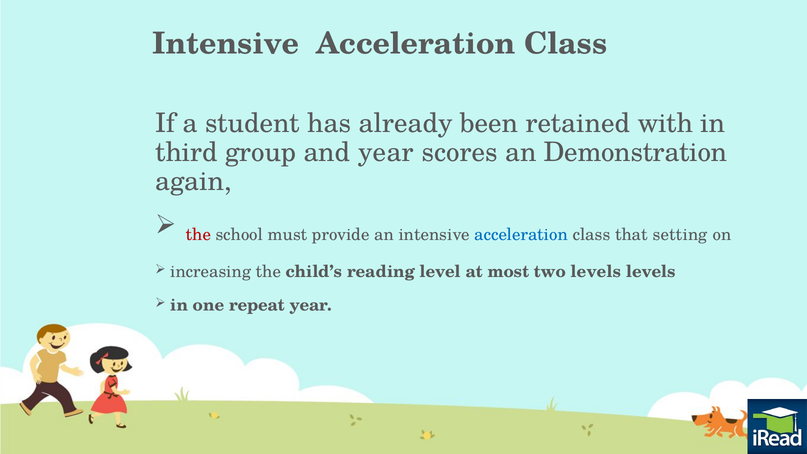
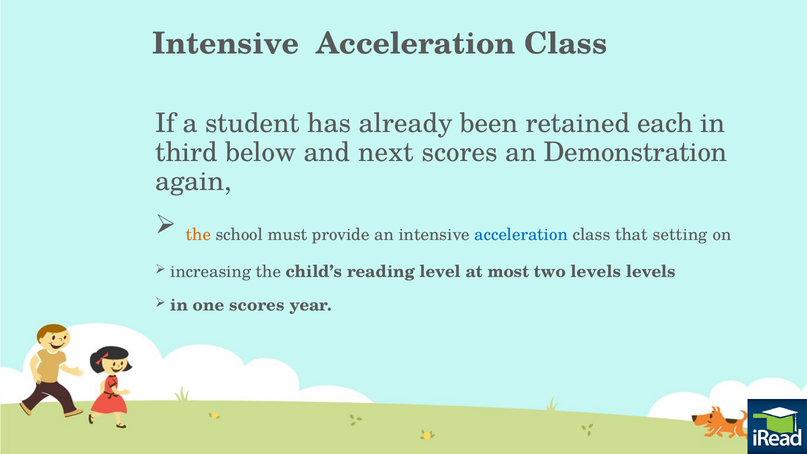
with: with -> each (665, 123)
group: group -> below (261, 152)
and year: year -> next (386, 152)
the colour: red -> orange (198, 235)
one repeat: repeat -> scores (257, 305)
